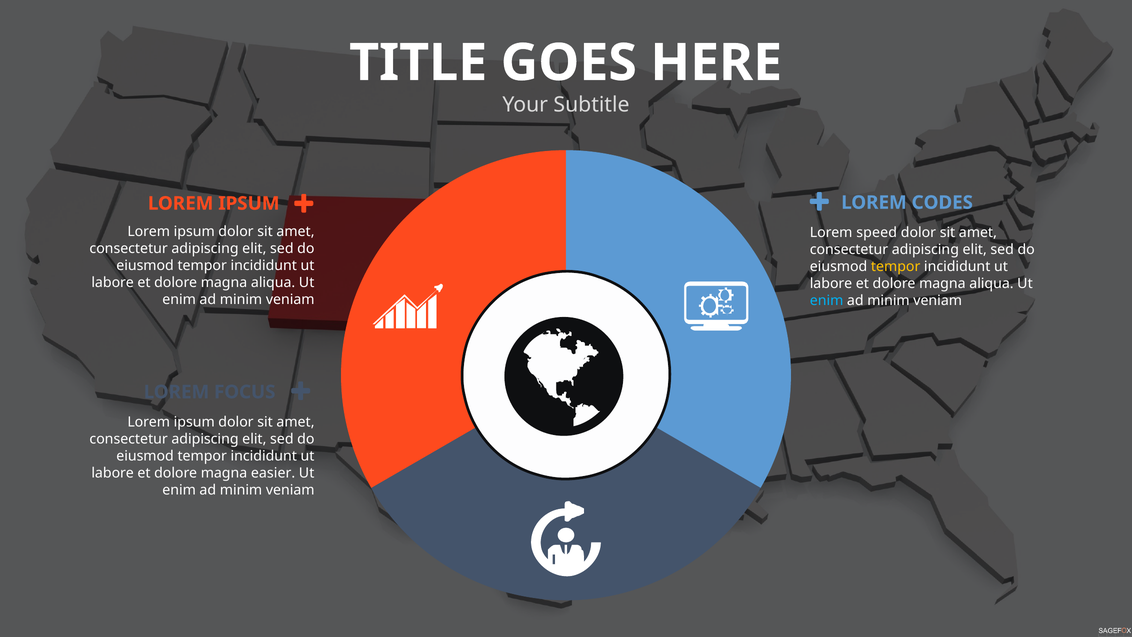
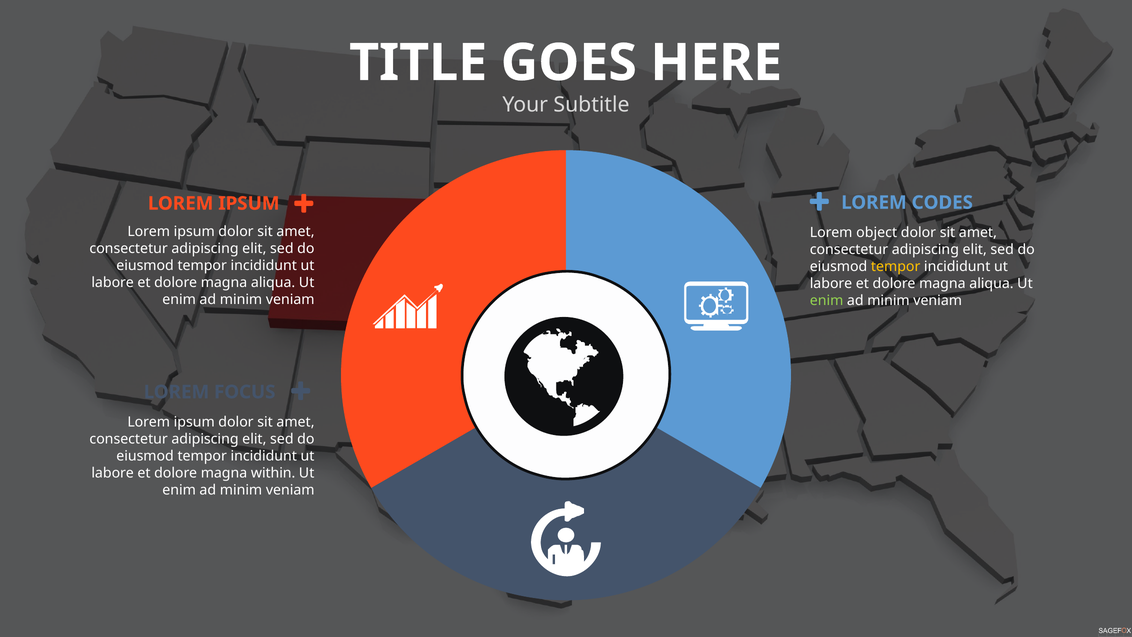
speed: speed -> object (877, 232)
enim colour: light blue -> light green (827, 300)
easier: easier -> within (273, 473)
